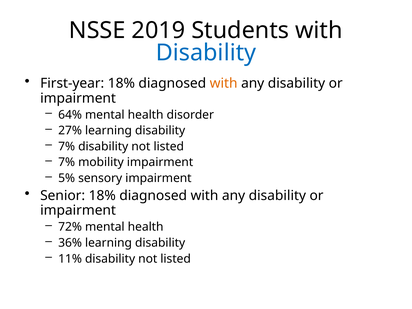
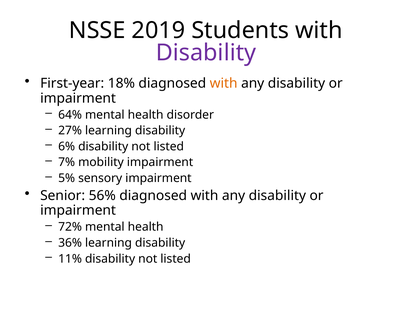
Disability colour: blue -> purple (206, 53)
7%: 7% -> 6% (67, 146)
Senior 18%: 18% -> 56% (102, 196)
